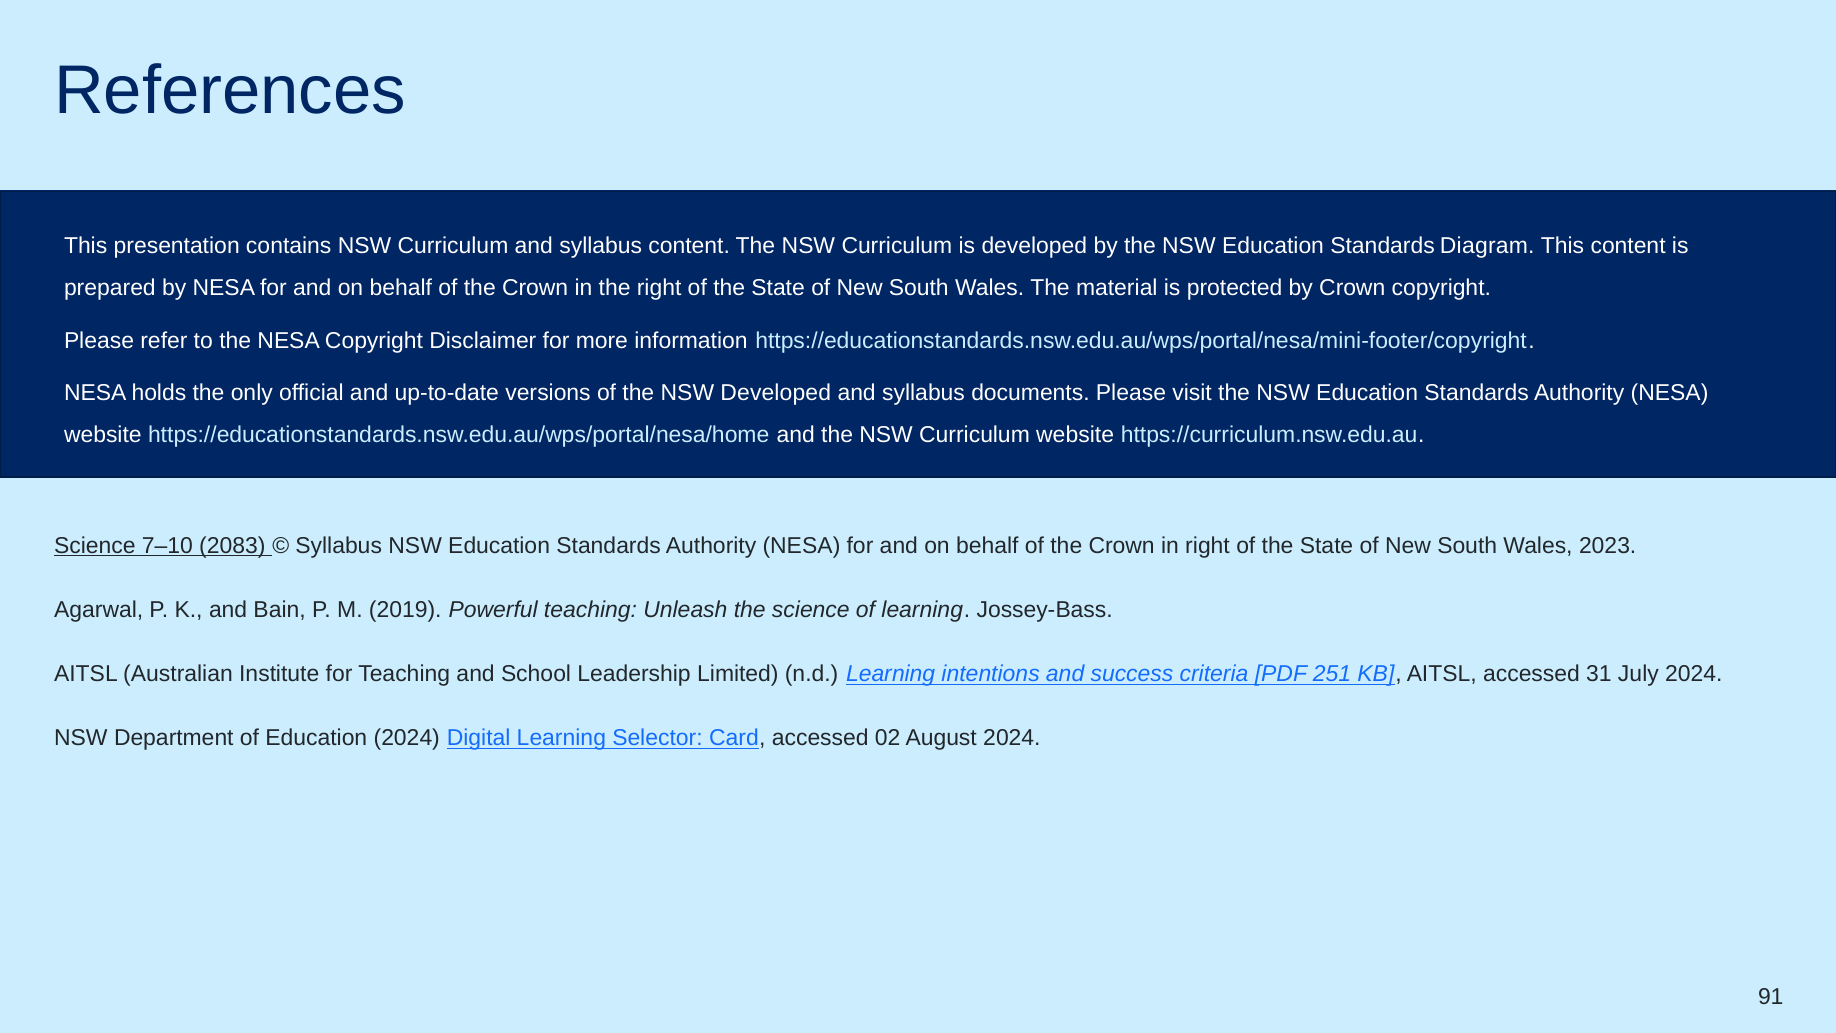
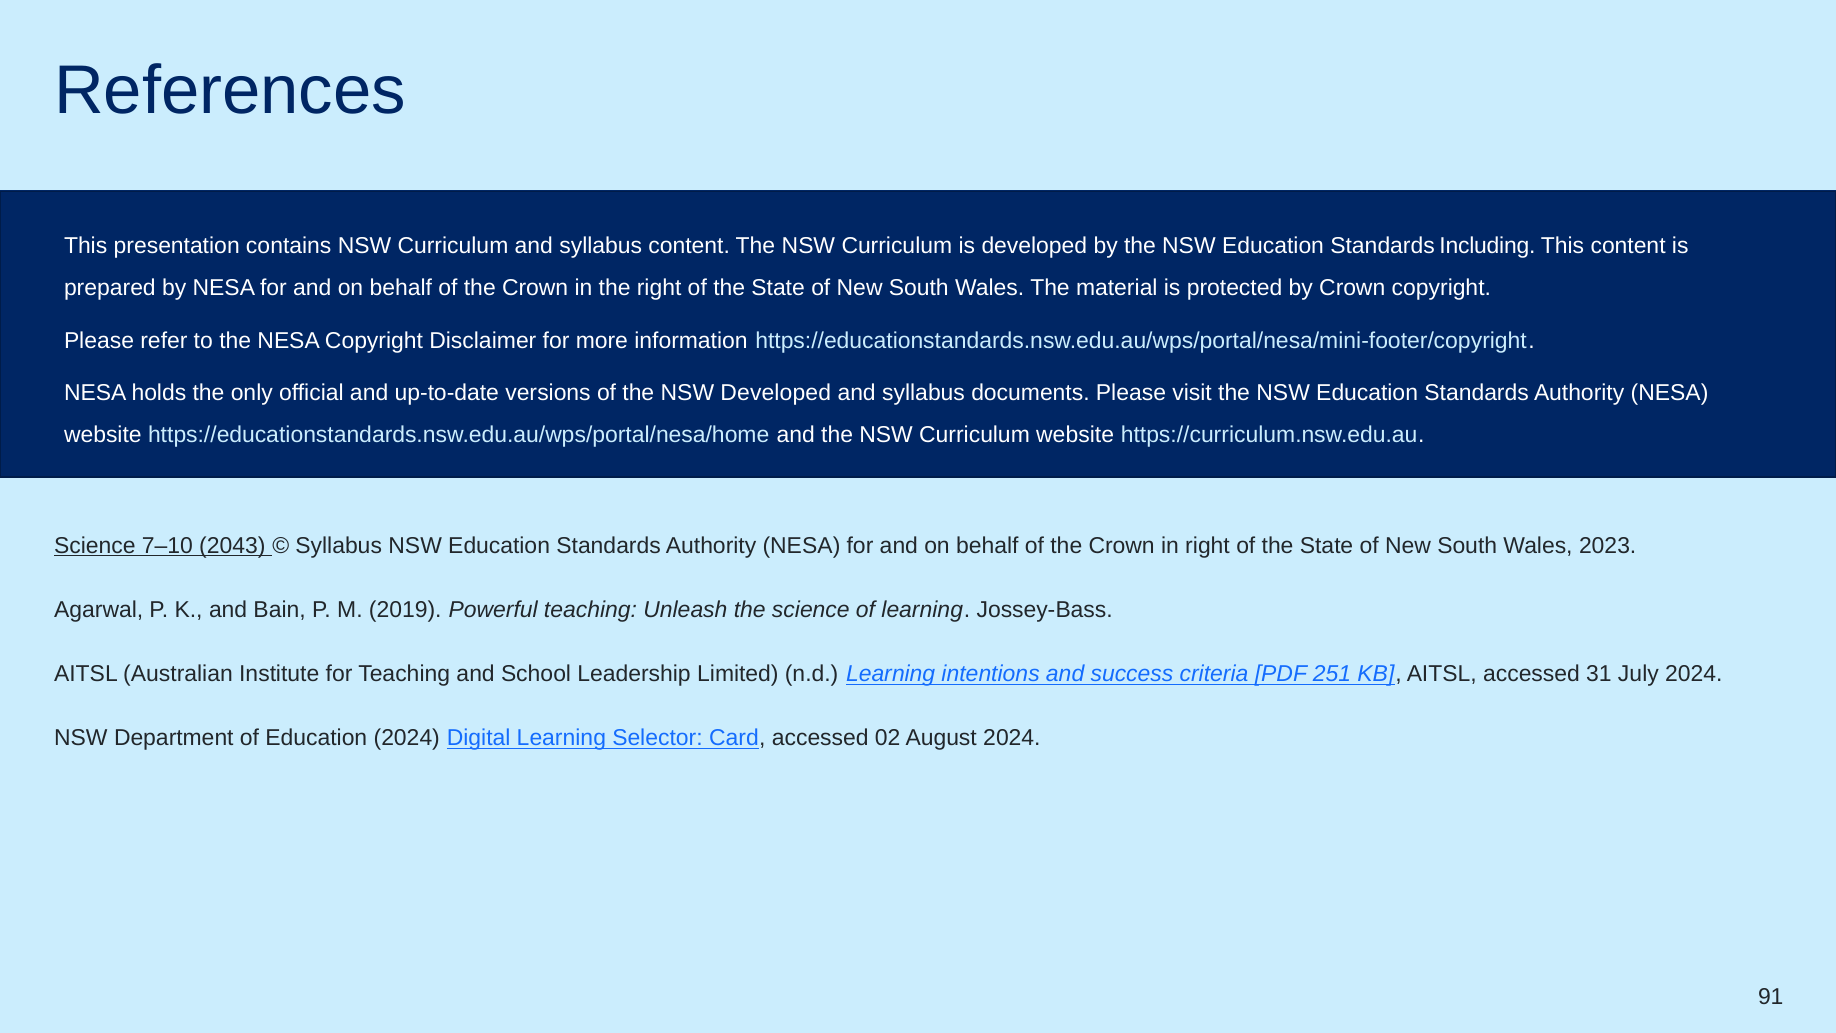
Diagram: Diagram -> Including (1487, 246)
2083: 2083 -> 2043 (232, 546)
